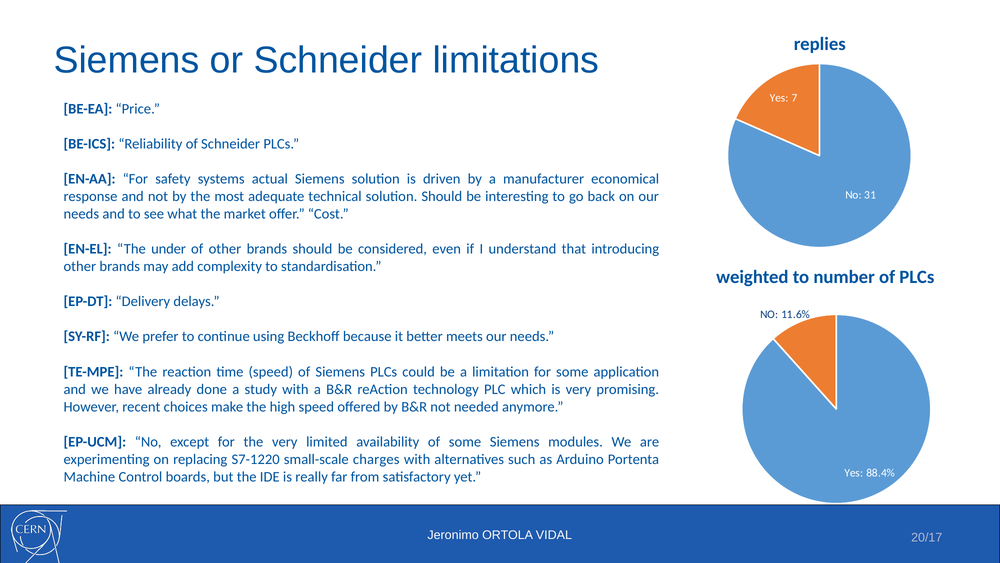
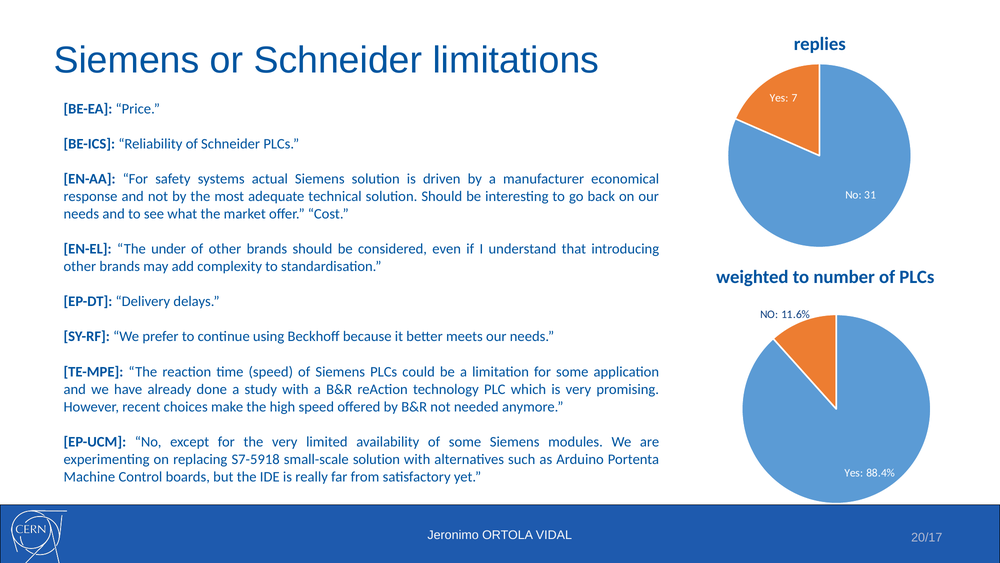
S7-1220: S7-1220 -> S7-5918 (256, 459)
small-scale charges: charges -> solution (376, 459)
